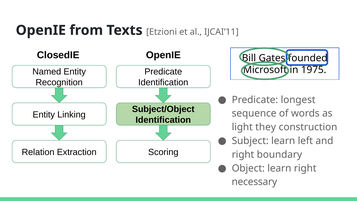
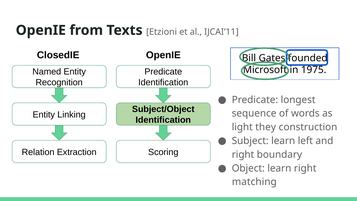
necessary: necessary -> matching (254, 182)
